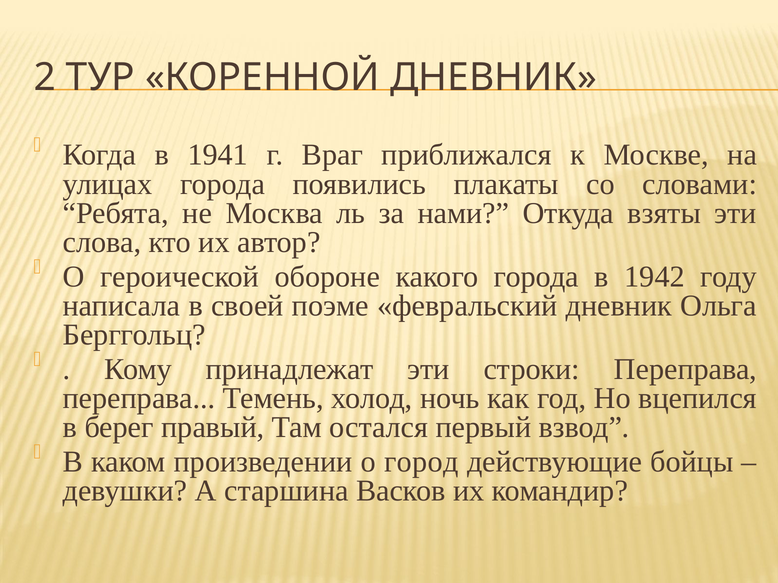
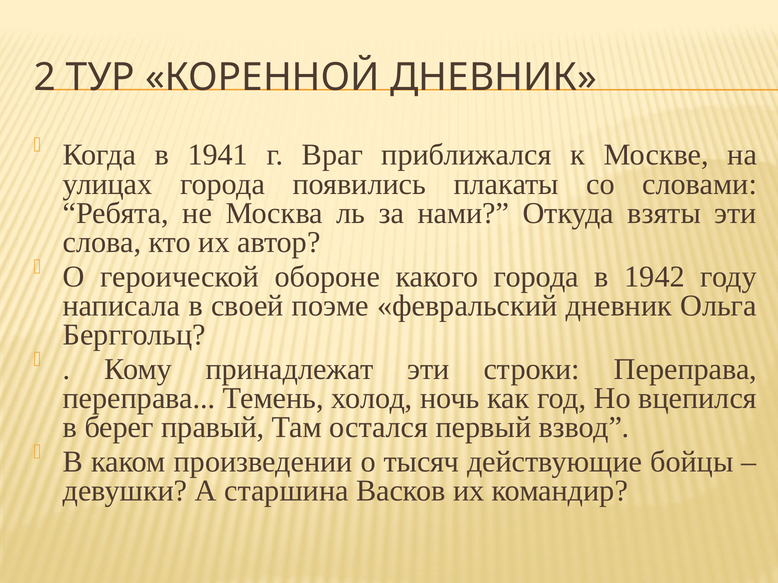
город: город -> тысяч (422, 462)
